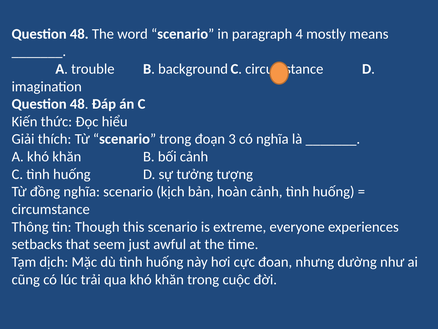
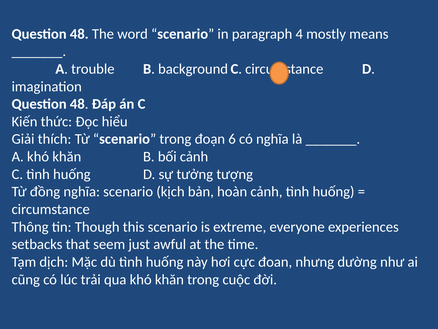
3: 3 -> 6 (232, 139)
